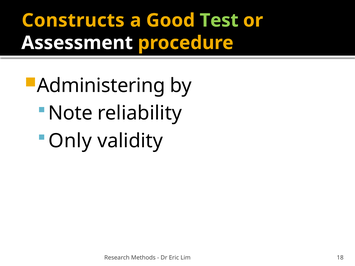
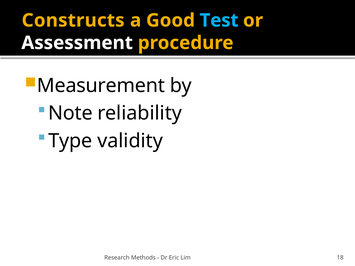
Test colour: light green -> light blue (219, 20)
Administering: Administering -> Measurement (101, 86)
Only: Only -> Type (70, 141)
